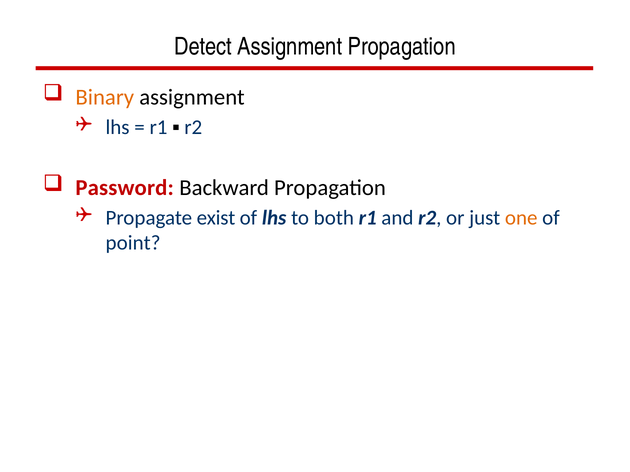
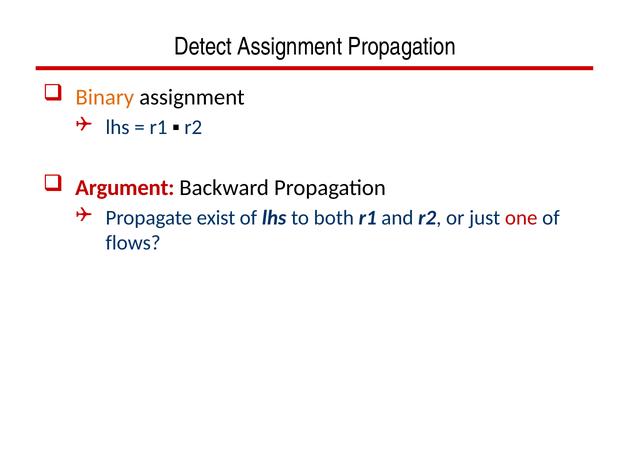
Password: Password -> Argument (125, 188)
one colour: orange -> red (521, 218)
point: point -> flows (133, 243)
